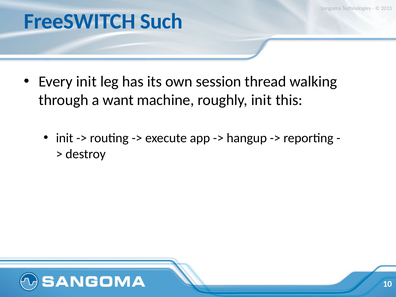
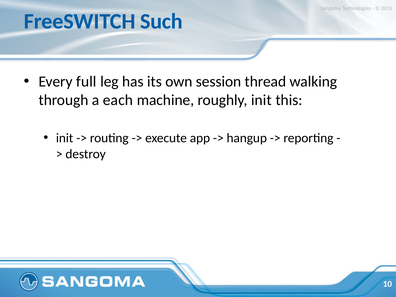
Every init: init -> full (86, 82)
want: want -> each (118, 100)
